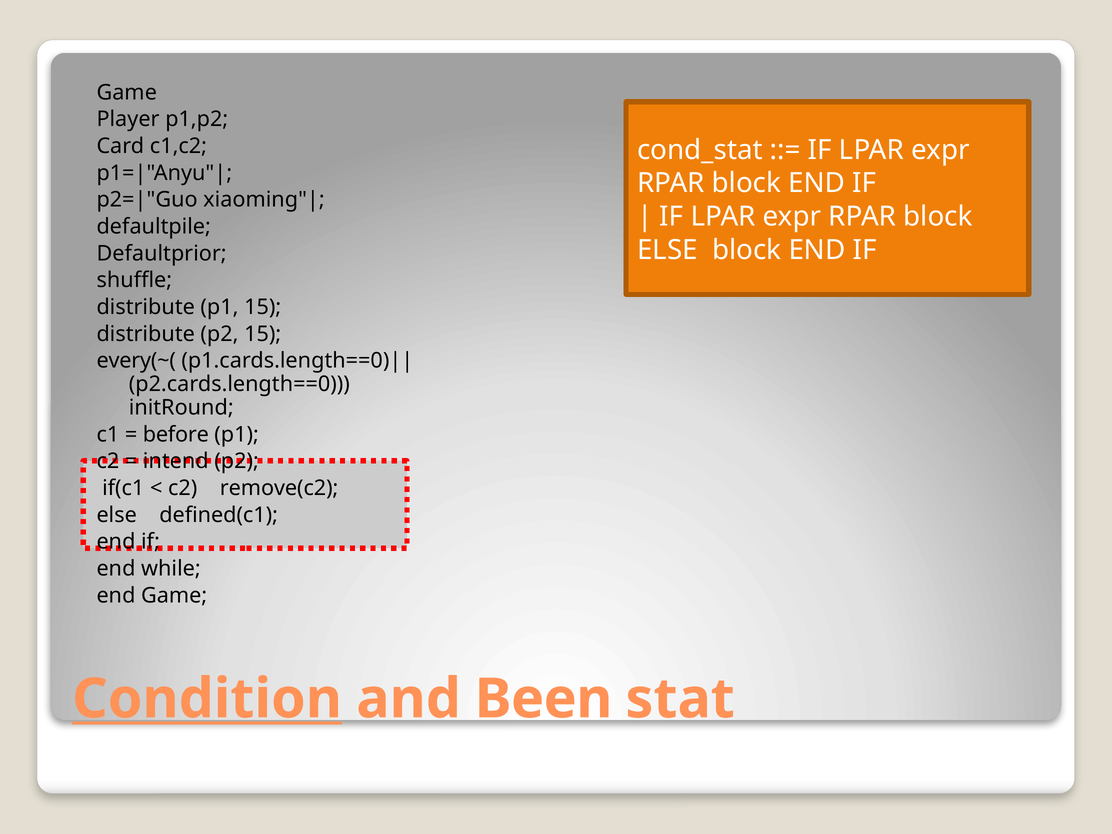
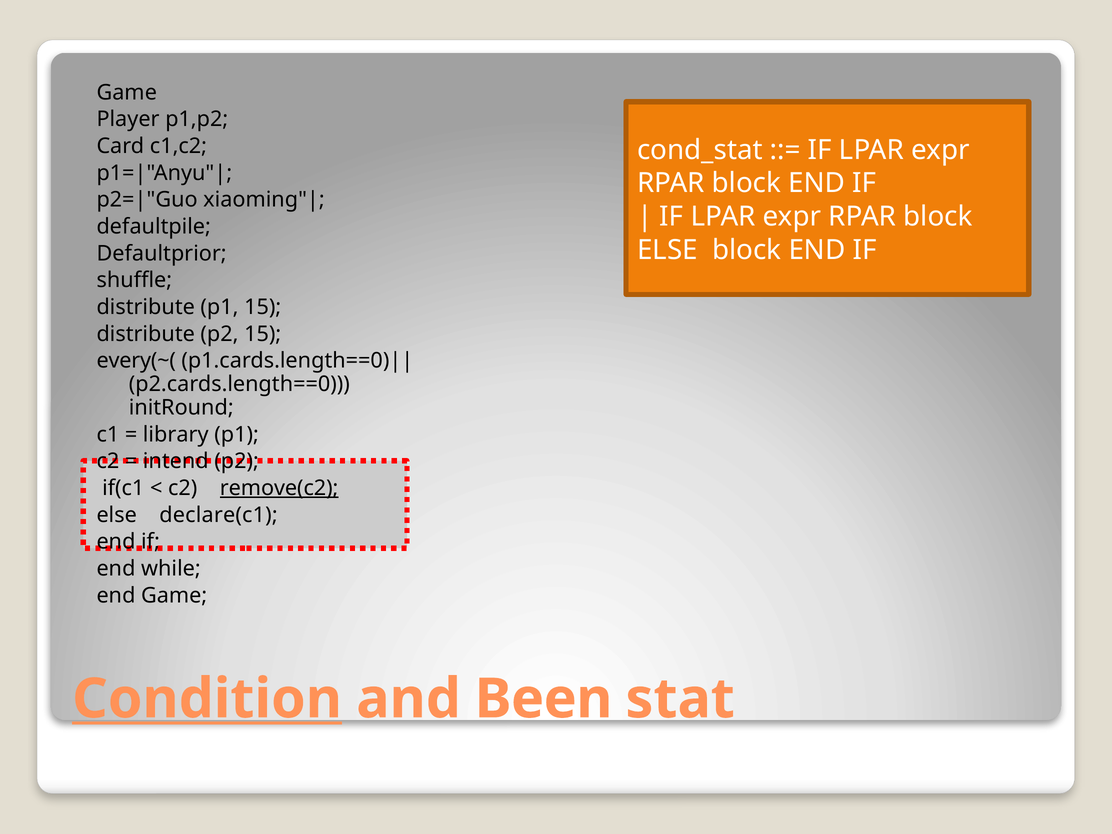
before: before -> library (176, 434)
remove(c2 underline: none -> present (279, 488)
defined(c1: defined(c1 -> declare(c1 (219, 515)
